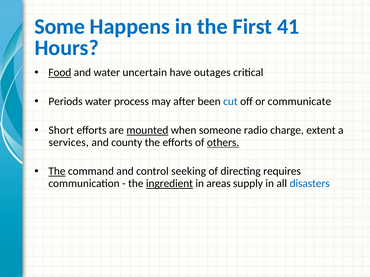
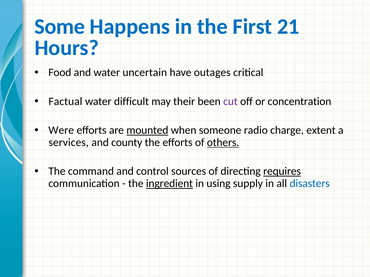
41: 41 -> 21 (288, 27)
Food underline: present -> none (60, 73)
Periods: Periods -> Factual (65, 102)
process: process -> difficult (131, 102)
after: after -> their (184, 102)
cut colour: blue -> purple (230, 102)
communicate: communicate -> concentration (299, 102)
Short: Short -> Were (61, 130)
The underline: present -> none (57, 172)
seeking: seeking -> sources (189, 172)
requires underline: none -> present (282, 172)
areas: areas -> using (218, 184)
